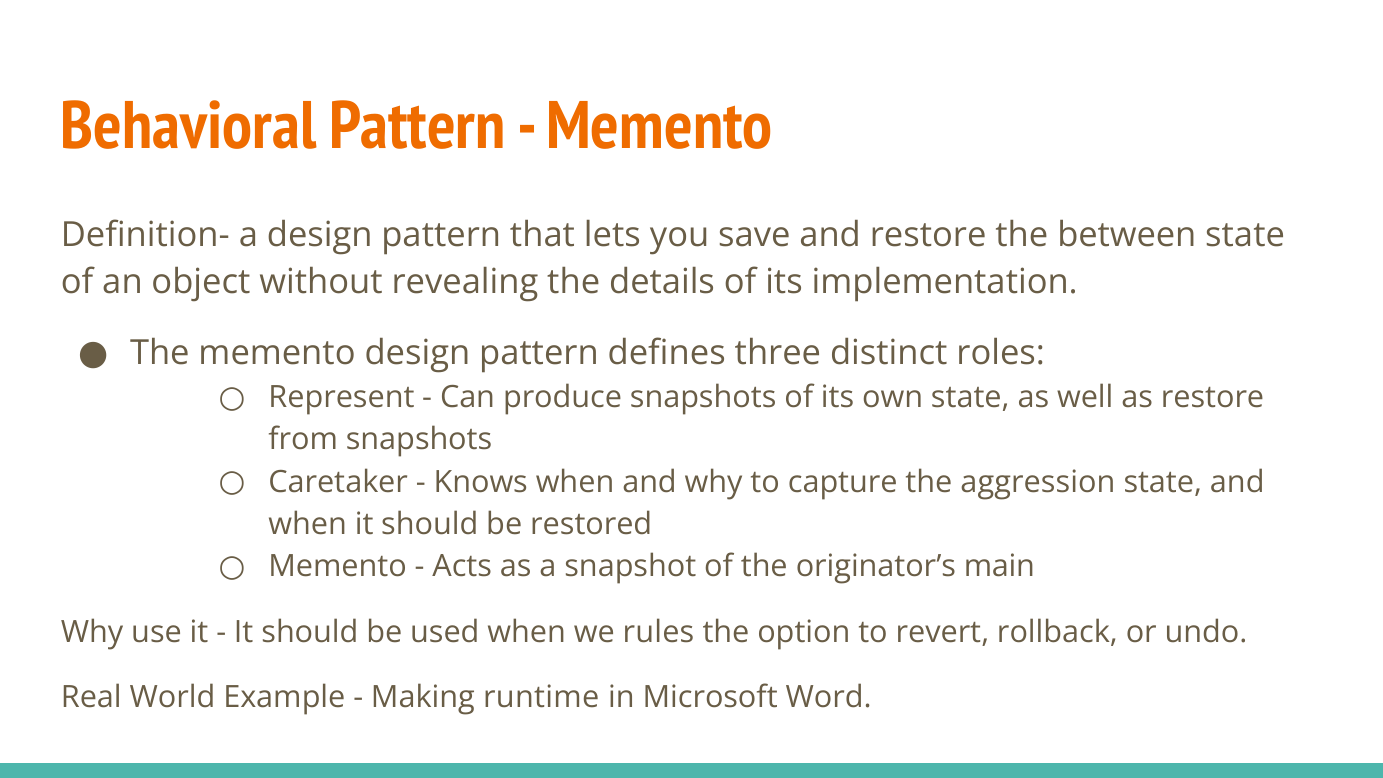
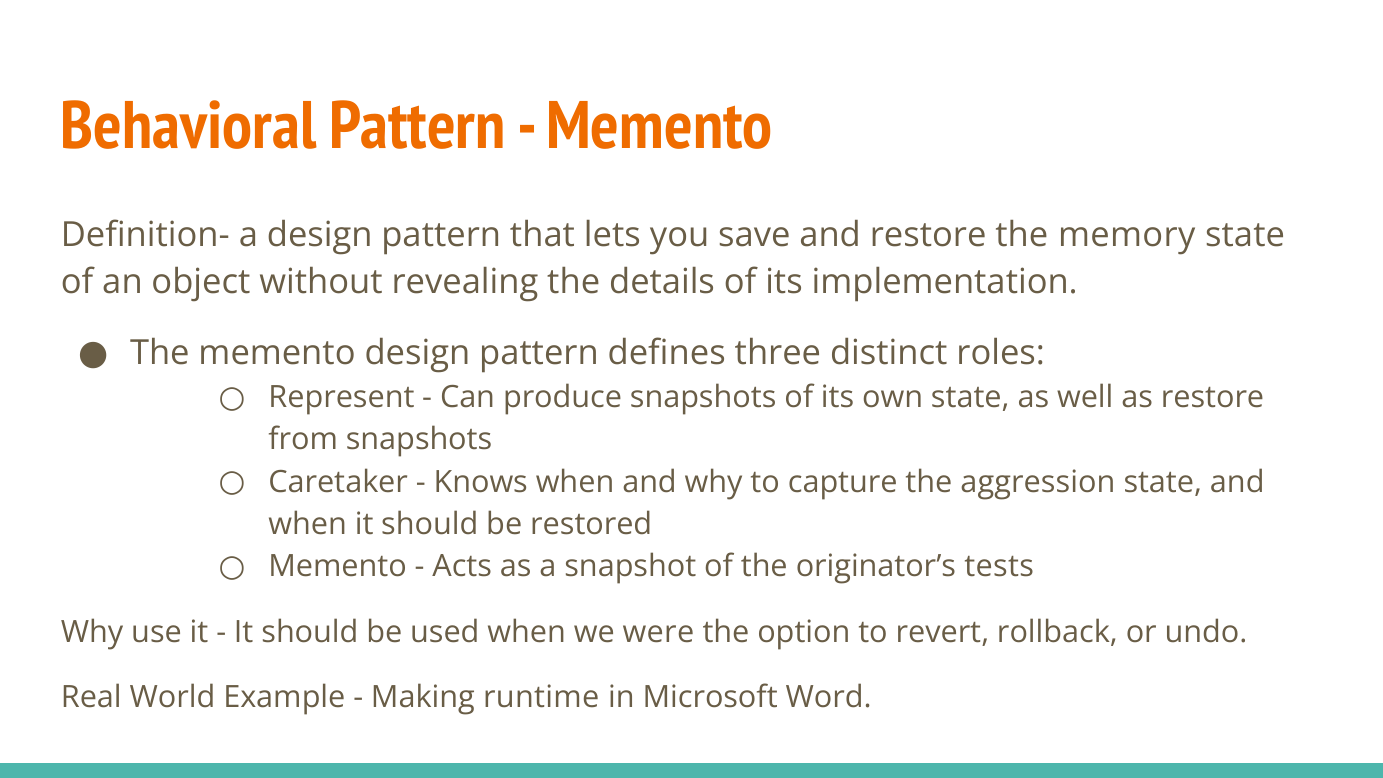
between: between -> memory (1127, 235)
main: main -> tests (999, 567)
rules: rules -> were (658, 632)
